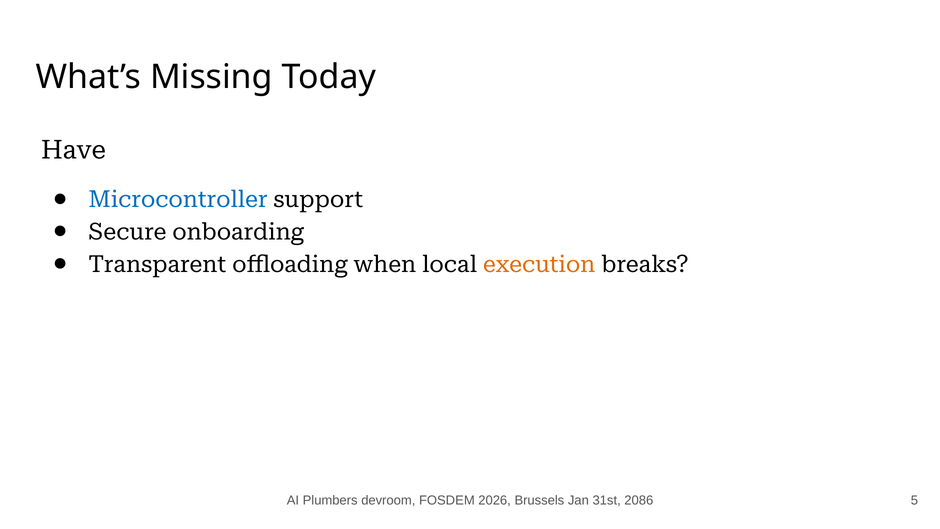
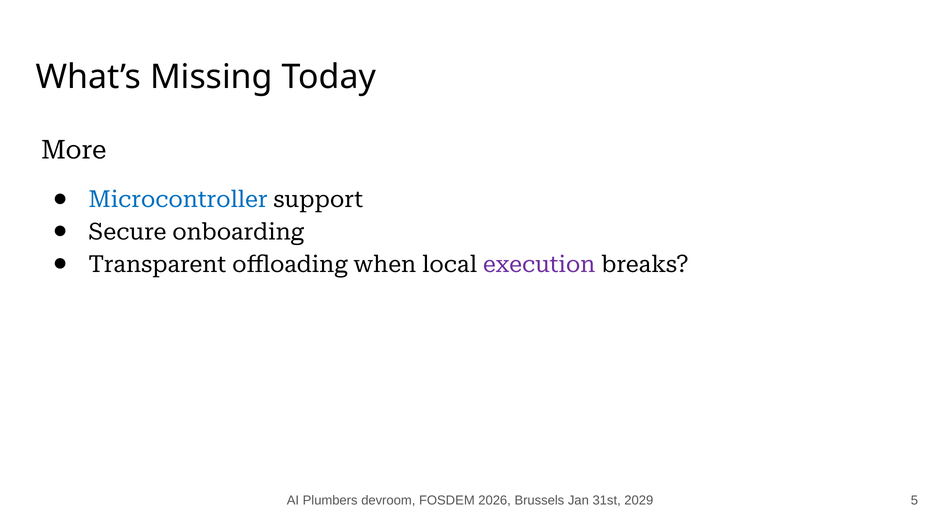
Have: Have -> More (74, 150)
execution colour: orange -> purple (539, 264)
2086: 2086 -> 2029 (639, 500)
